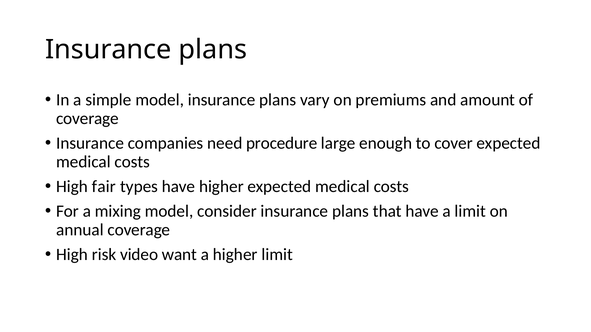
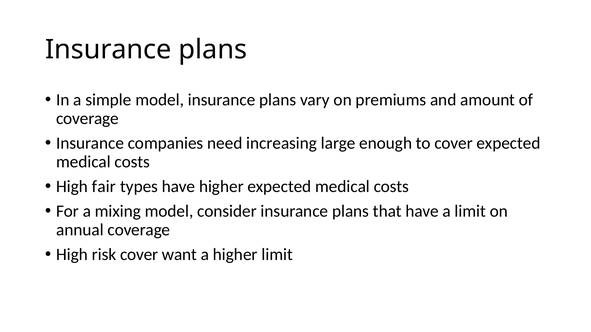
procedure: procedure -> increasing (282, 143)
risk video: video -> cover (139, 255)
